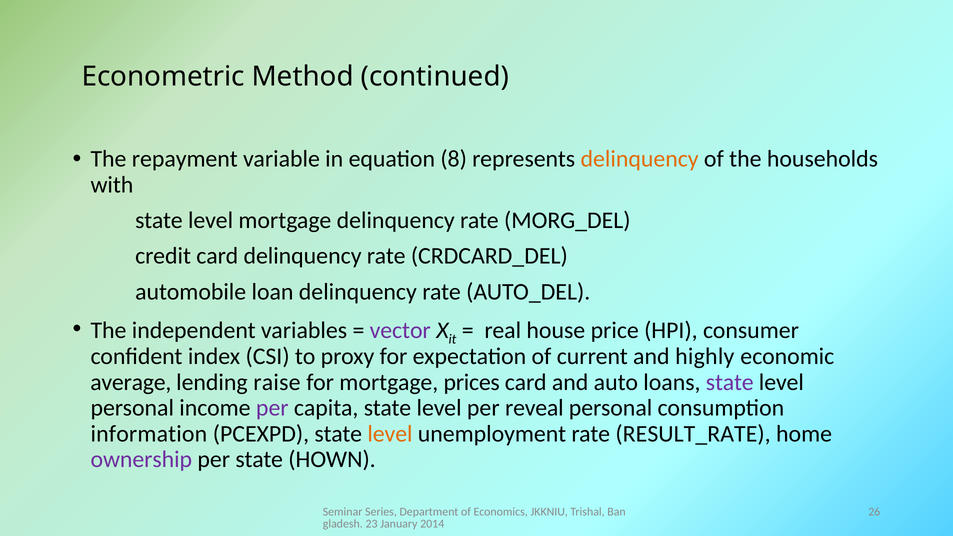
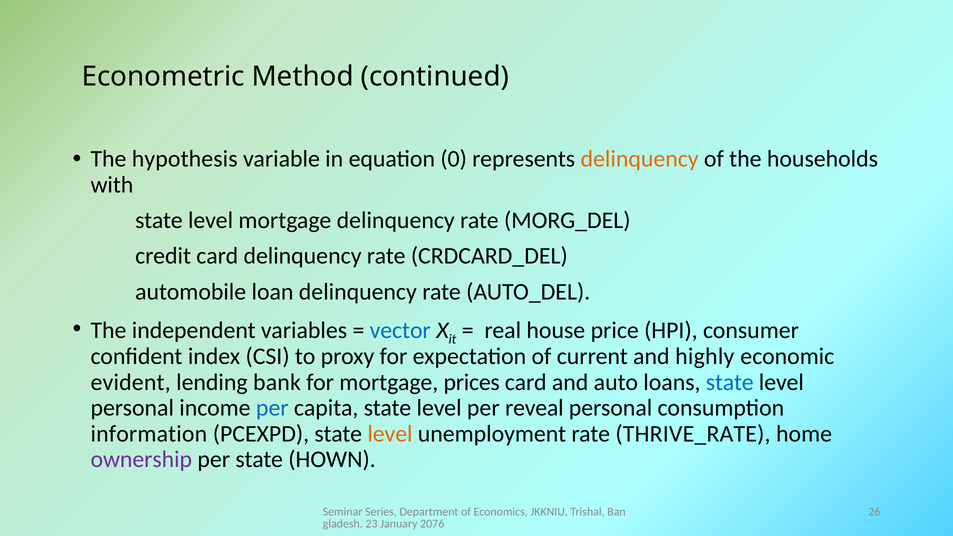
repayment: repayment -> hypothesis (185, 159)
8: 8 -> 0 (454, 159)
vector colour: purple -> blue (400, 330)
average: average -> evident (131, 382)
raise: raise -> bank (277, 382)
state colour: purple -> blue (730, 382)
per colour: purple -> blue (272, 408)
RESULT_RATE: RESULT_RATE -> THRIVE_RATE (693, 434)
2014: 2014 -> 2076 (432, 524)
